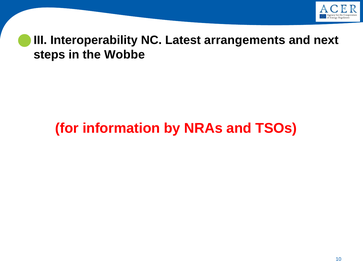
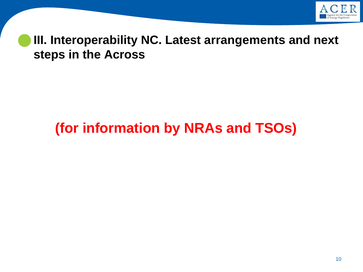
Wobbe: Wobbe -> Across (125, 55)
